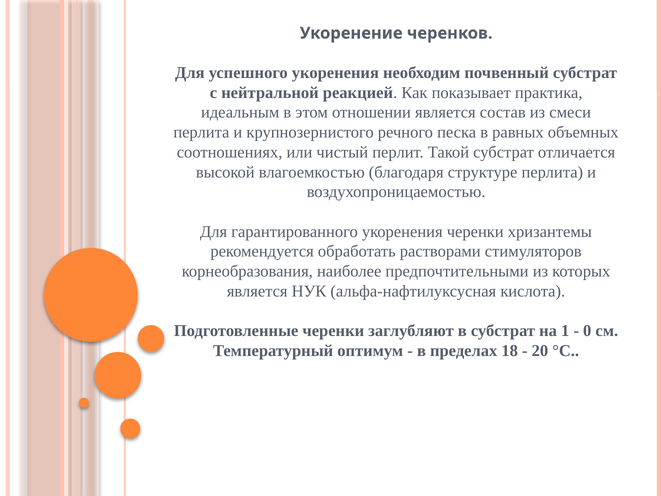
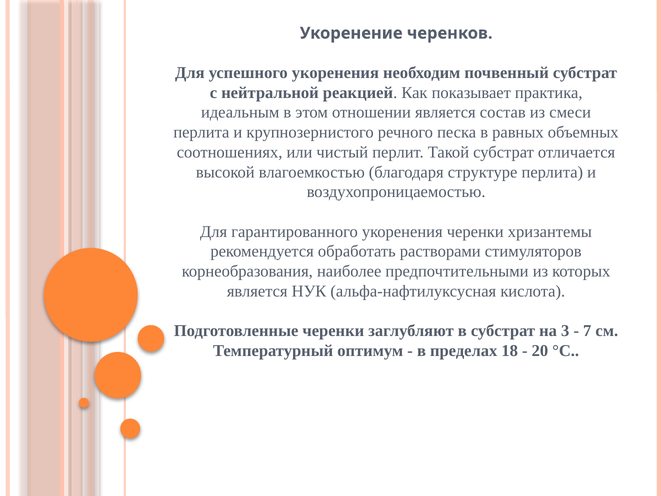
1: 1 -> 3 (565, 331)
0: 0 -> 7 (587, 331)
